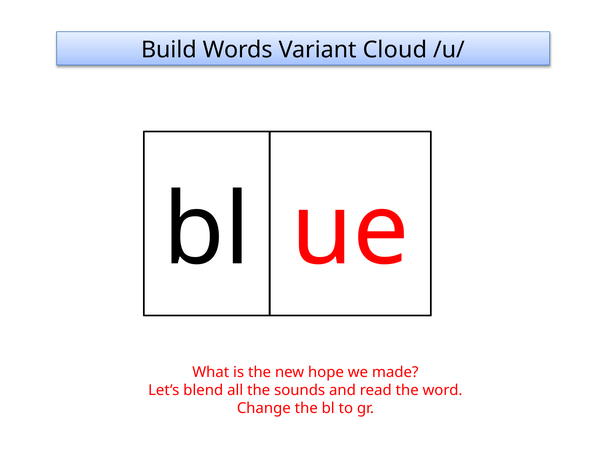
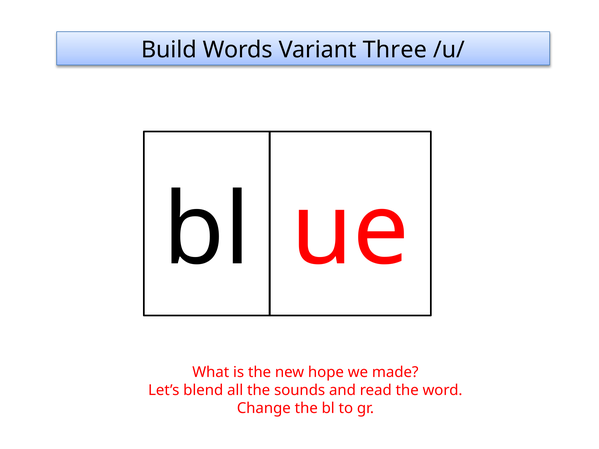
Cloud: Cloud -> Three (395, 50)
